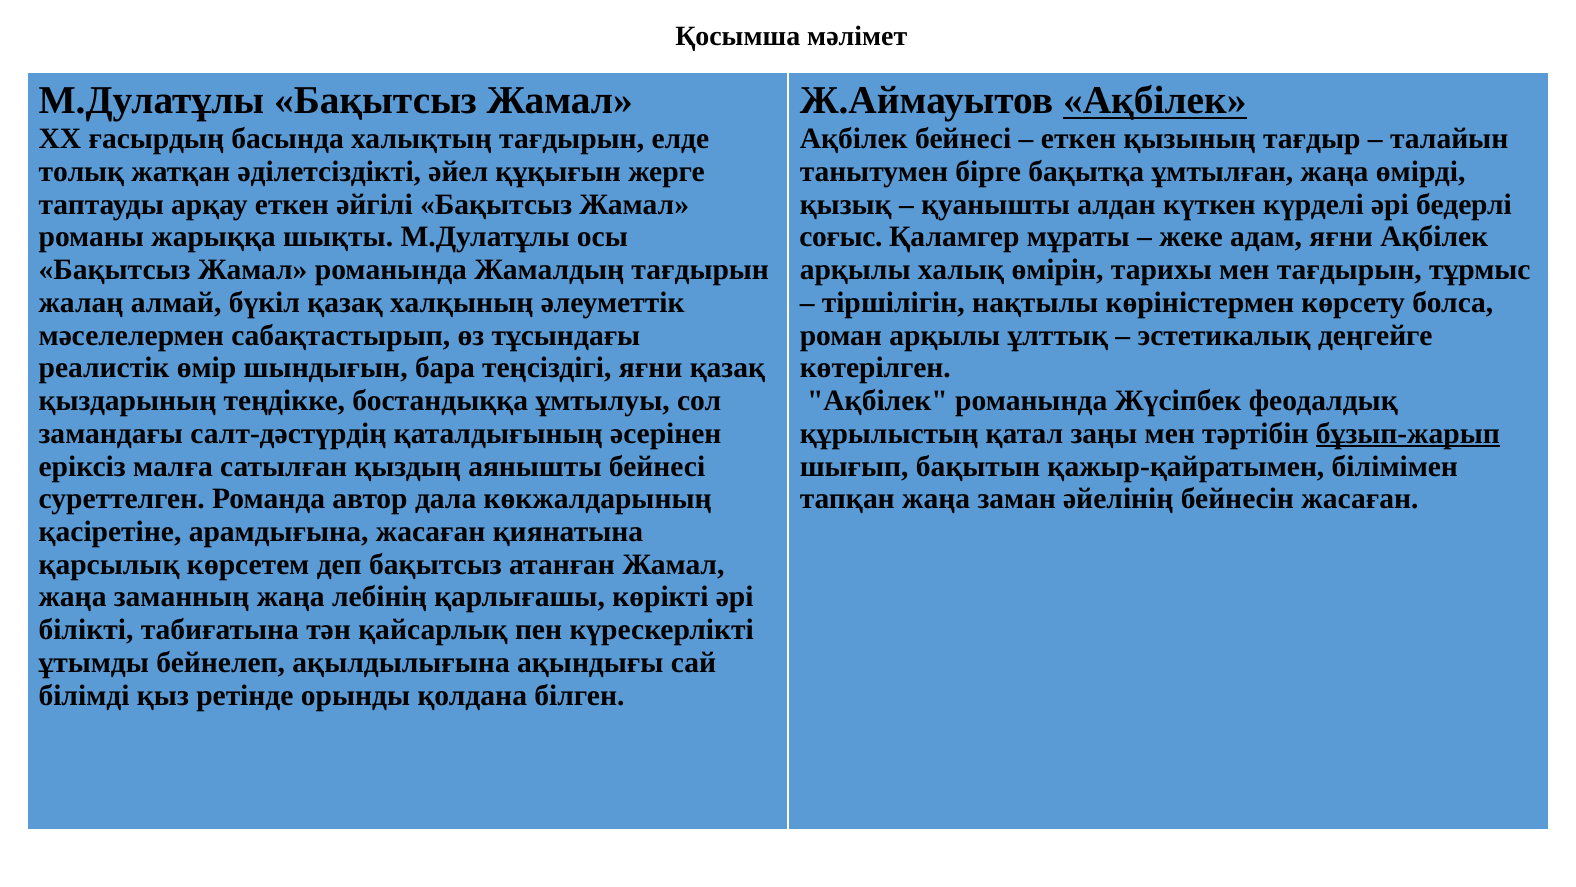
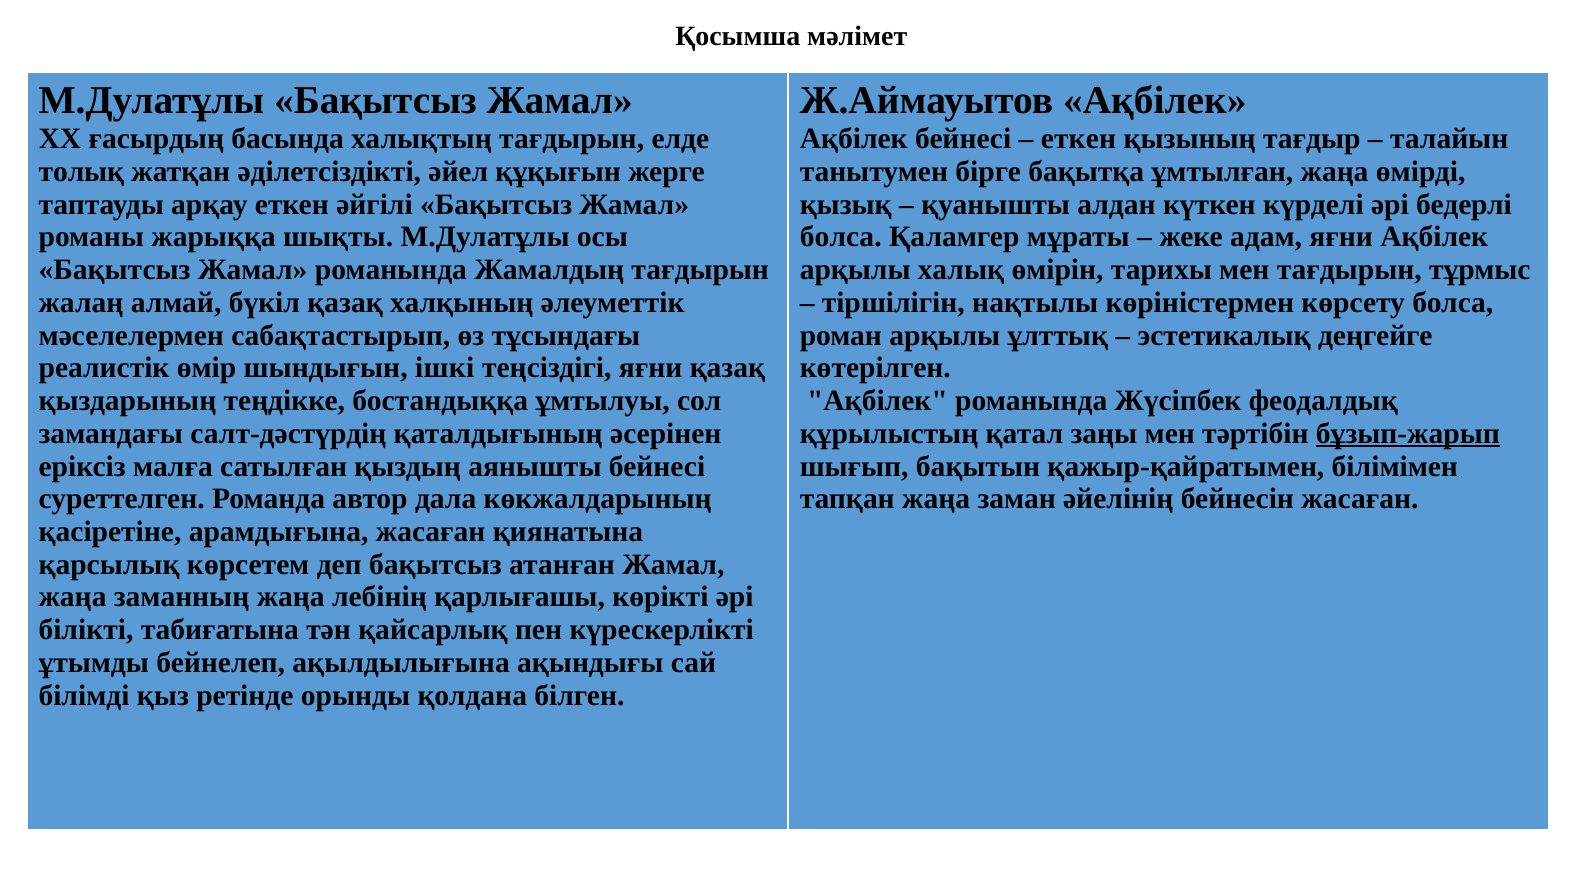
Ақбілек underline: present -> none (1155, 101)
соғыс: соғыс -> болса (841, 237)
бара: бара -> ішкі (445, 368)
